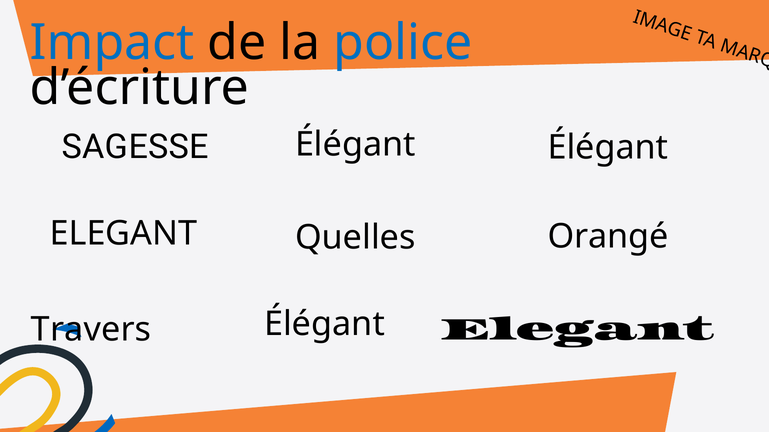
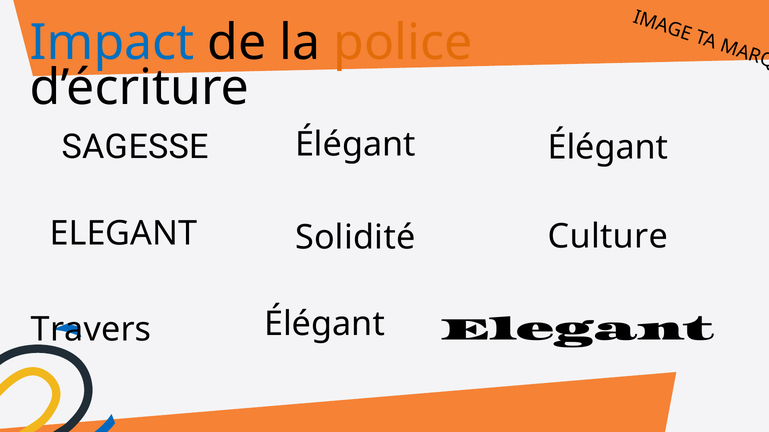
police colour: blue -> orange (403, 43)
Orangé: Orangé -> Culture (608, 237)
Quelles: Quelles -> Solidité (355, 238)
